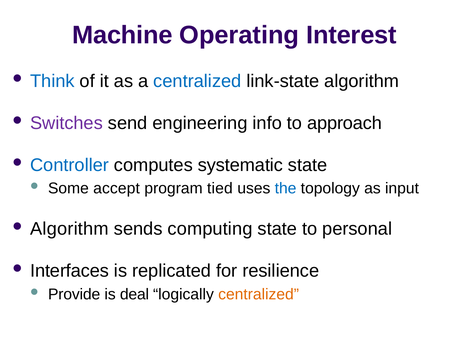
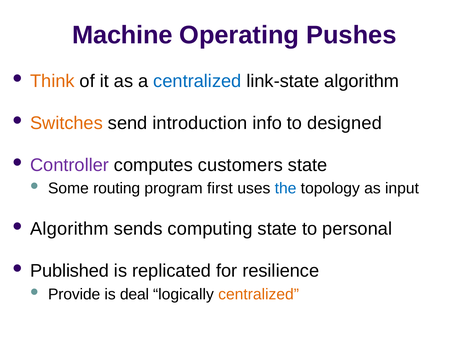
Interest: Interest -> Pushes (351, 35)
Think colour: blue -> orange (52, 81)
Switches colour: purple -> orange (67, 123)
engineering: engineering -> introduction (200, 123)
approach: approach -> designed (344, 123)
Controller colour: blue -> purple (70, 165)
systematic: systematic -> customers (240, 165)
accept: accept -> routing (117, 188)
tied: tied -> first (220, 188)
Interfaces: Interfaces -> Published (70, 271)
